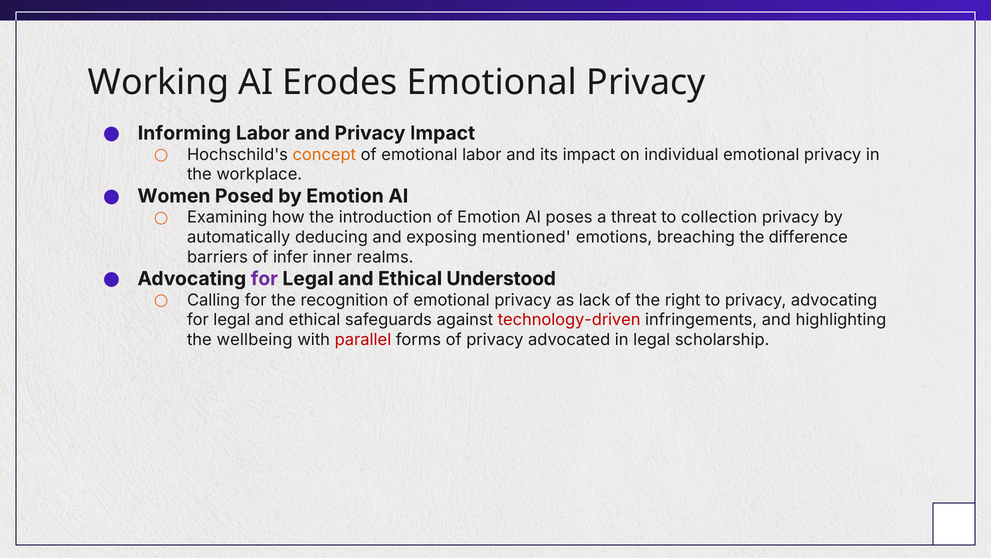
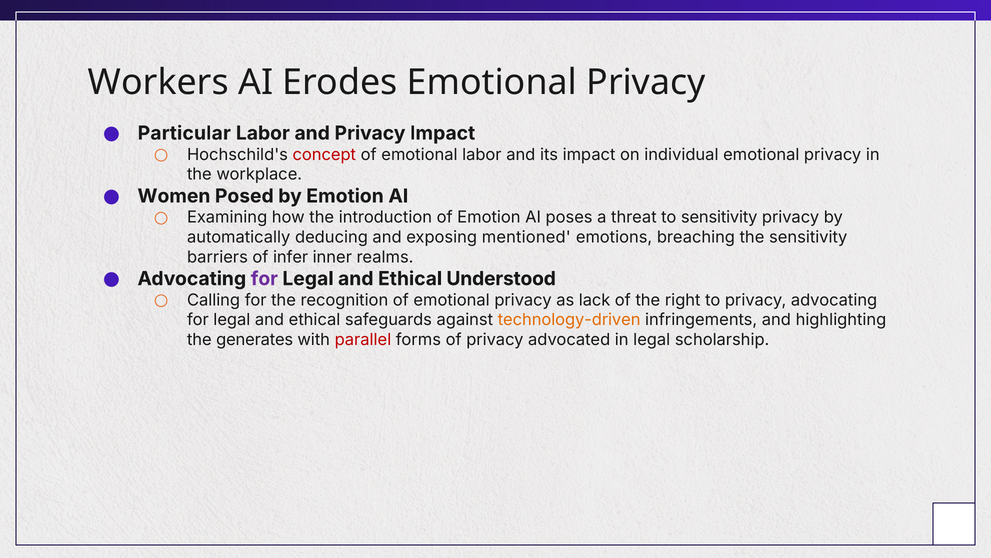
Working: Working -> Workers (158, 82)
Informing: Informing -> Particular (184, 133)
concept colour: orange -> red (324, 154)
to collection: collection -> sensitivity (719, 217)
the difference: difference -> sensitivity (808, 237)
technology-driven colour: red -> orange (569, 320)
wellbeing: wellbeing -> generates (255, 339)
